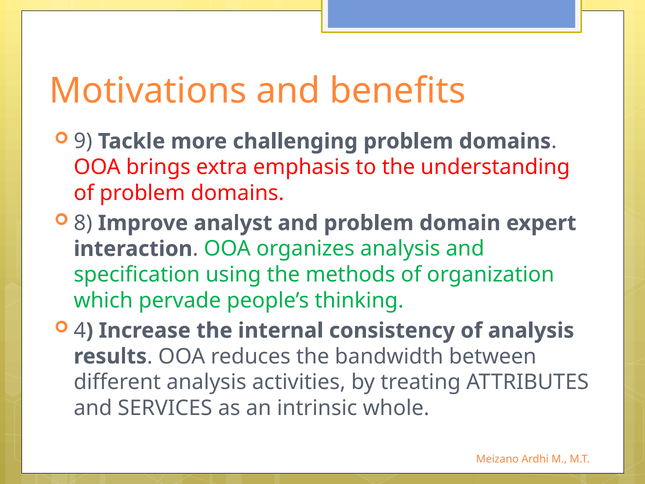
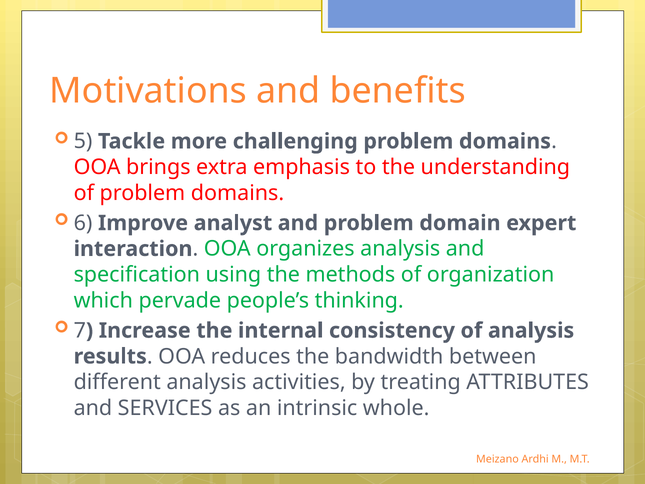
9: 9 -> 5 (83, 141)
8: 8 -> 6 (83, 223)
4: 4 -> 7 (80, 330)
